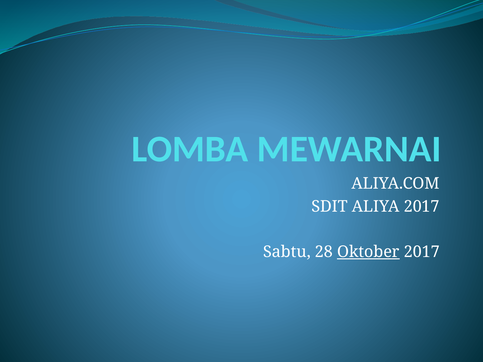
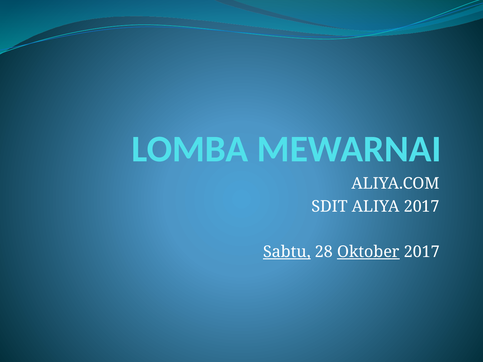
Sabtu underline: none -> present (287, 252)
